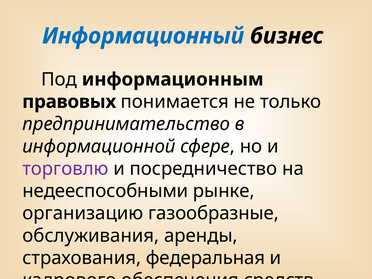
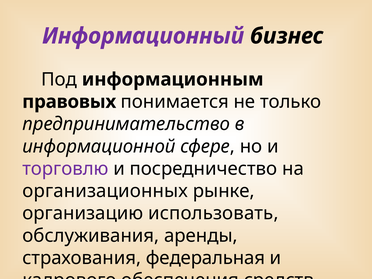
Информационный colour: blue -> purple (143, 36)
недееспособными: недееспособными -> организационных (105, 191)
газообразные: газообразные -> использовать (213, 213)
